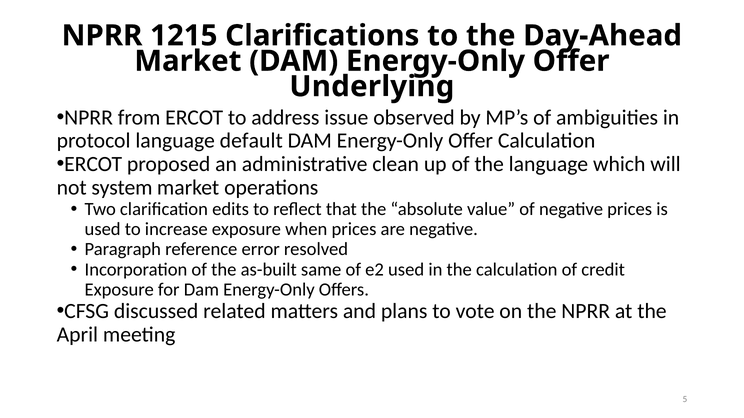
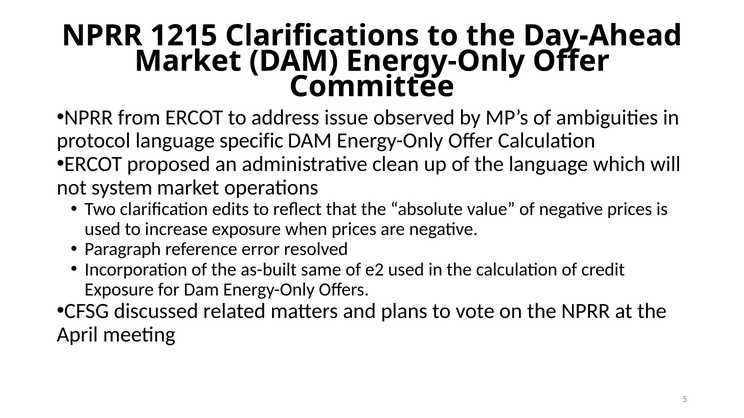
Underlying: Underlying -> Committee (372, 87)
default: default -> specific (251, 141)
